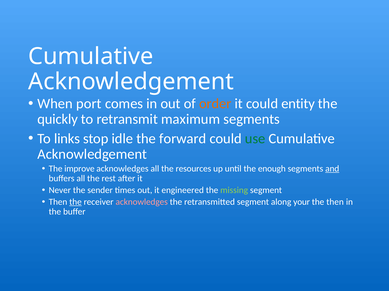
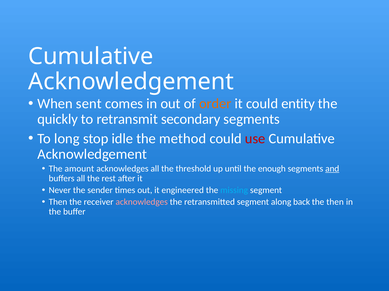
port: port -> sent (89, 104)
maximum: maximum -> secondary (191, 119)
links: links -> long (67, 139)
forward: forward -> method (183, 139)
use colour: green -> red (255, 139)
improve: improve -> amount (79, 169)
resources: resources -> threshold (193, 169)
missing colour: light green -> light blue (234, 191)
the underline: present -> none (75, 202)
your: your -> back (302, 202)
